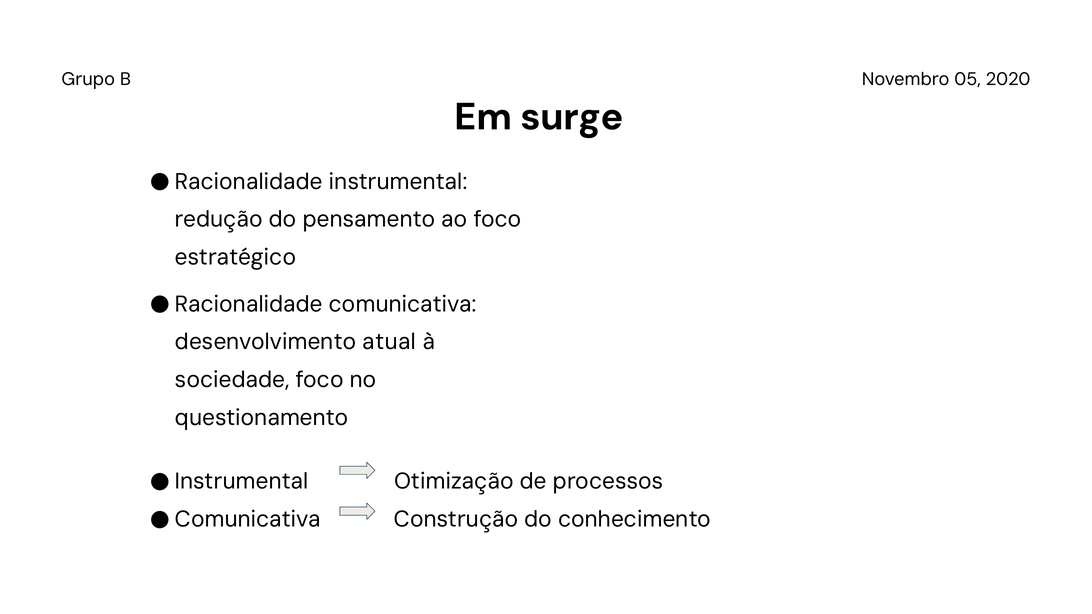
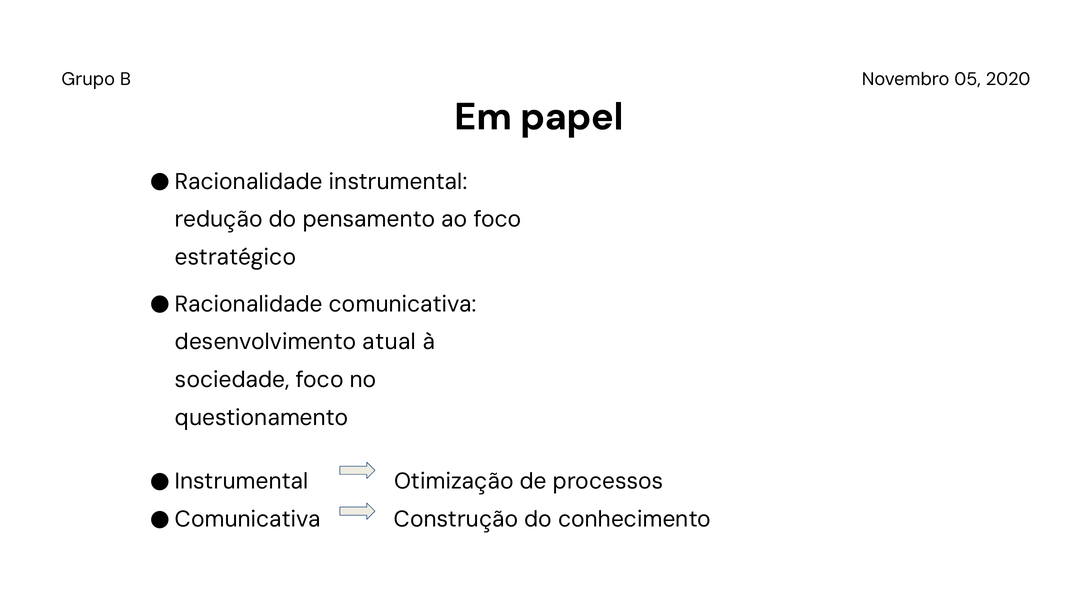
surge: surge -> papel (572, 117)
